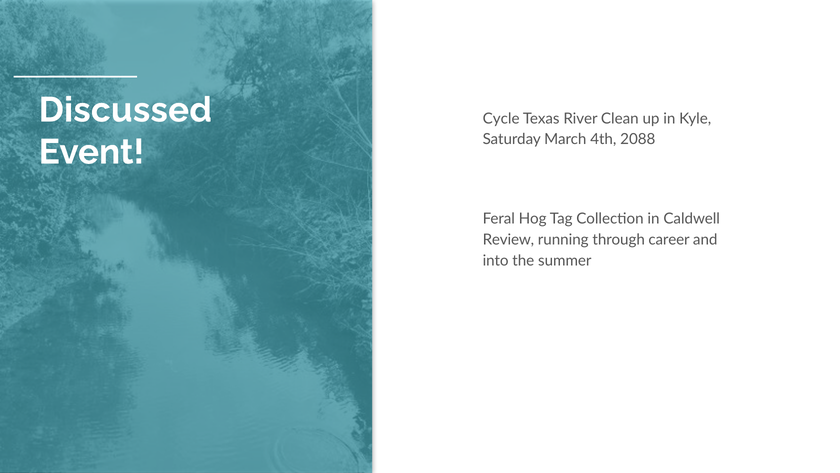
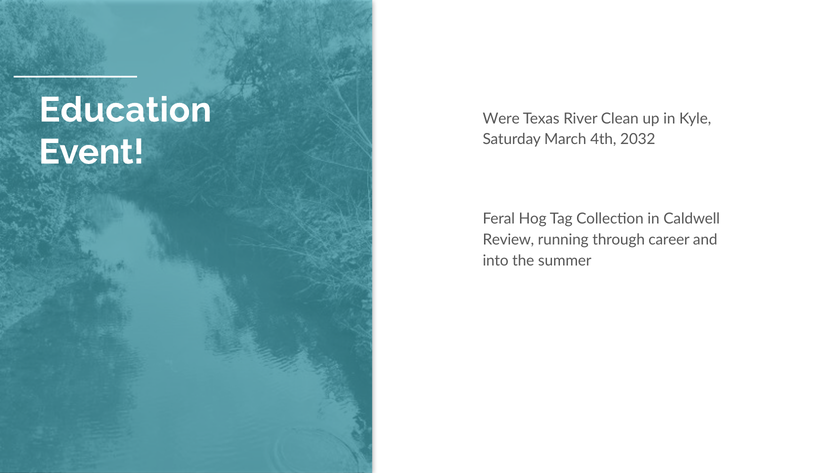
Discussed: Discussed -> Education (125, 110)
Cycle: Cycle -> Were (501, 118)
2088: 2088 -> 2032 (638, 139)
